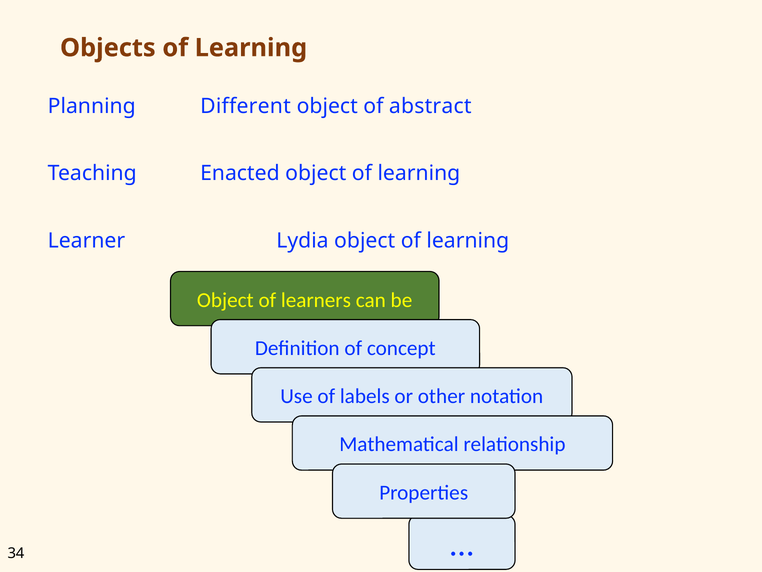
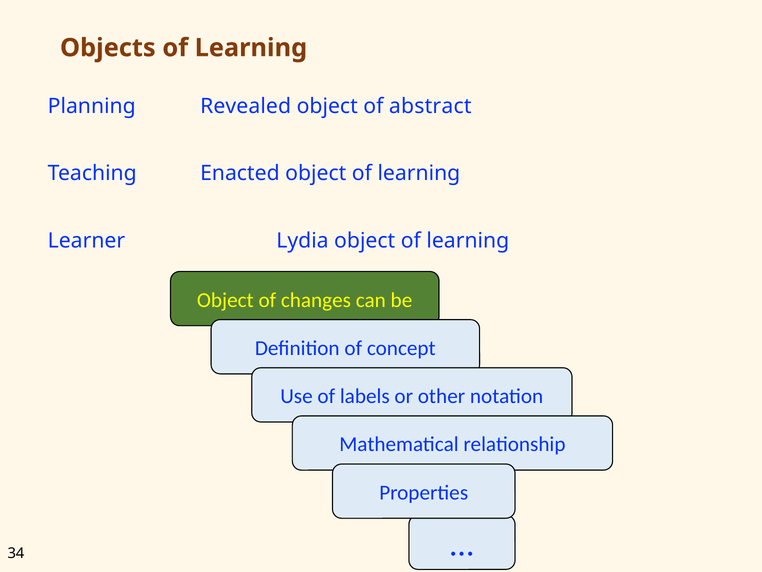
Different: Different -> Revealed (246, 106)
learners: learners -> changes (316, 300)
